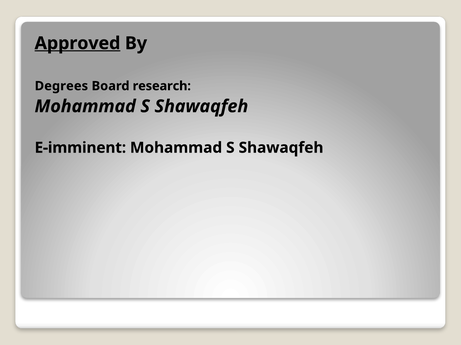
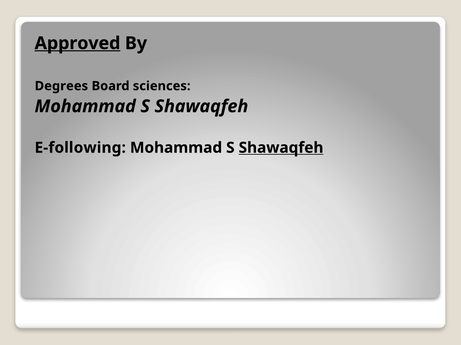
research: research -> sciences (162, 86)
E-imminent: E-imminent -> E-following (80, 148)
Shawaqfeh underline: none -> present (281, 148)
